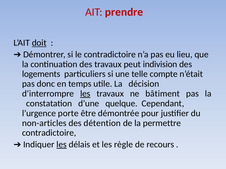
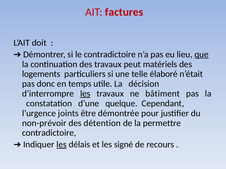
prendre: prendre -> factures (124, 12)
doit underline: present -> none (39, 43)
que underline: none -> present (202, 55)
indivision: indivision -> matériels (160, 64)
compte: compte -> élaboré (164, 74)
porte: porte -> joints (68, 114)
non-articles: non-articles -> non-prévoir (44, 123)
règle: règle -> signé (124, 145)
